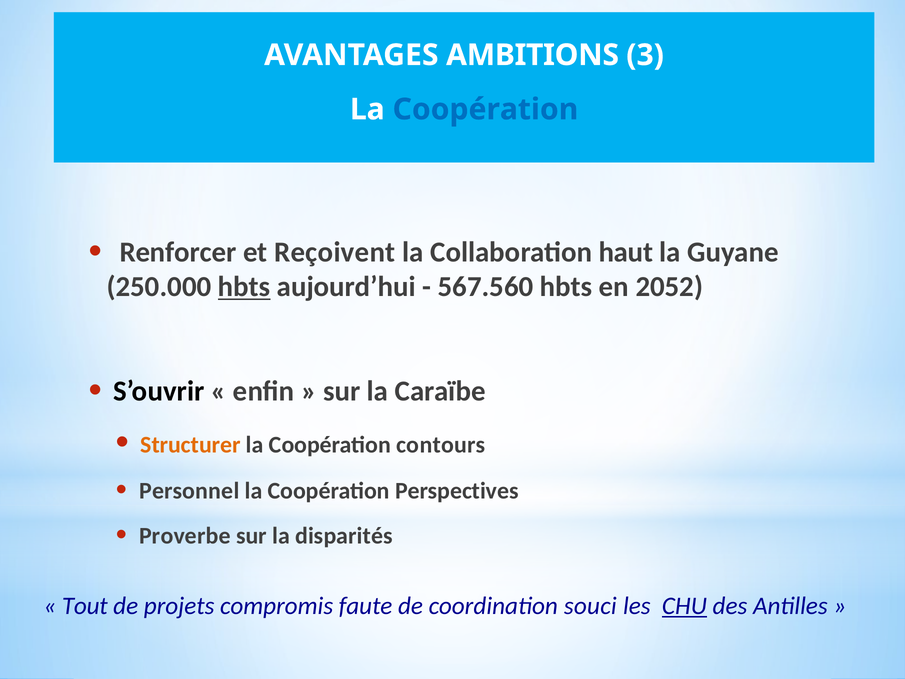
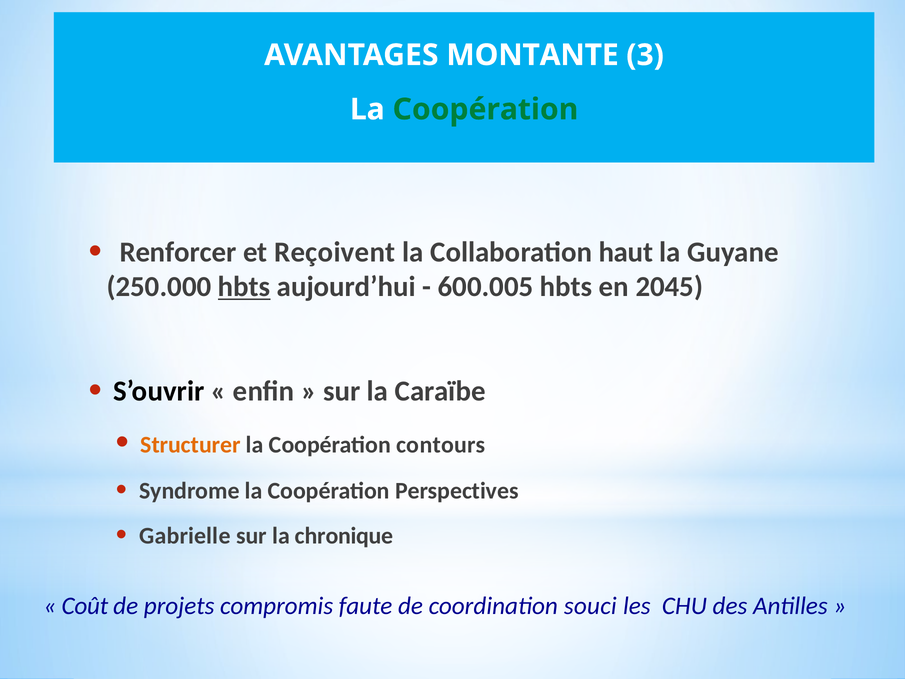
AMBITIONS: AMBITIONS -> MONTANTE (533, 55)
Coopération colour: blue -> green (485, 109)
567.560: 567.560 -> 600.005 (486, 287)
2052: 2052 -> 2045 (669, 287)
Personnel: Personnel -> Syndrome (189, 491)
Proverbe: Proverbe -> Gabrielle (185, 536)
disparités: disparités -> chronique (344, 536)
Tout: Tout -> Coût (85, 605)
CHU underline: present -> none (684, 605)
